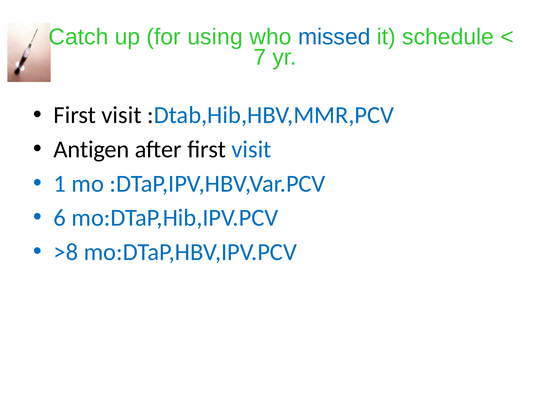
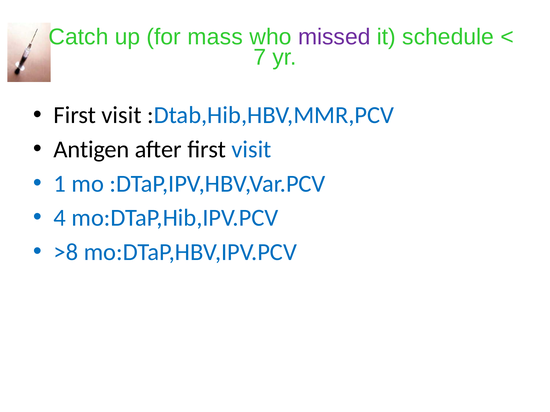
using: using -> mass (215, 37)
missed colour: blue -> purple (334, 37)
6: 6 -> 4 (60, 218)
